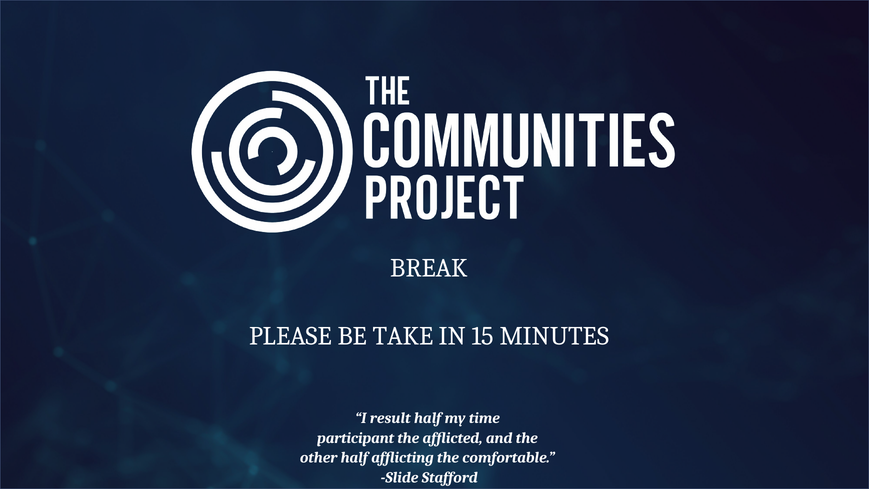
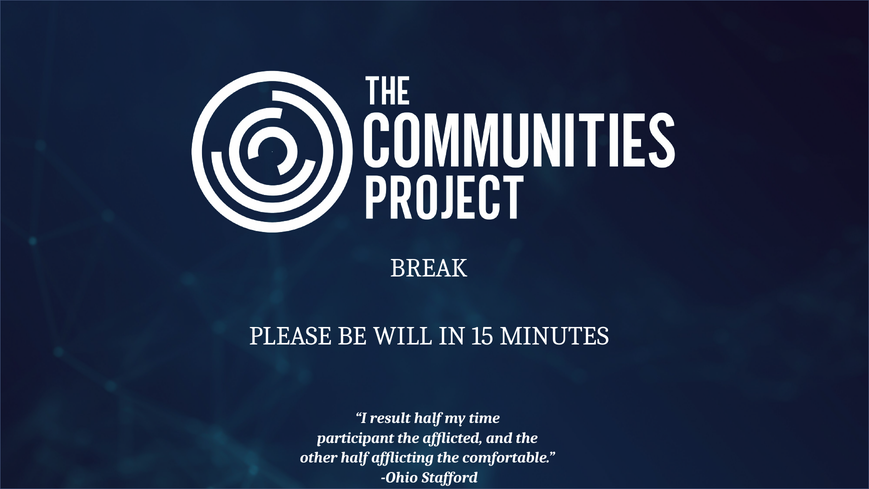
TAKE: TAKE -> WILL (403, 336)
Slide: Slide -> Ohio (399, 478)
